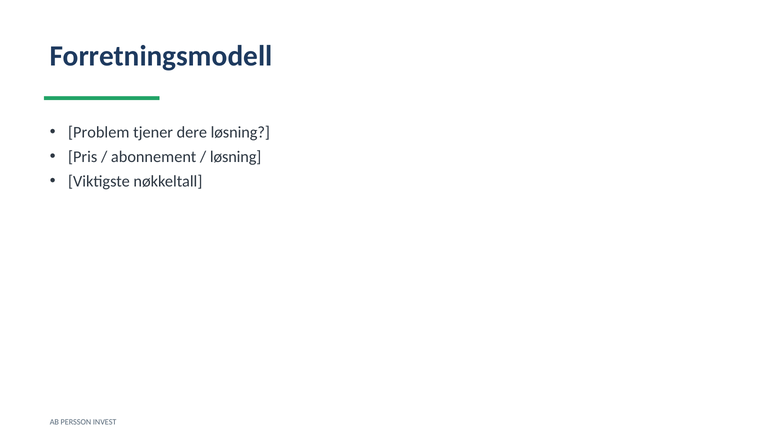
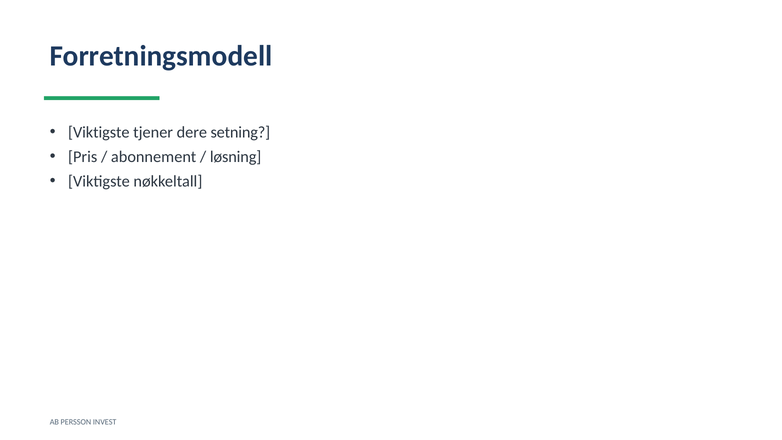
Problem: Problem -> Viktigste (99, 132)
dere løsning: løsning -> setning (240, 132)
